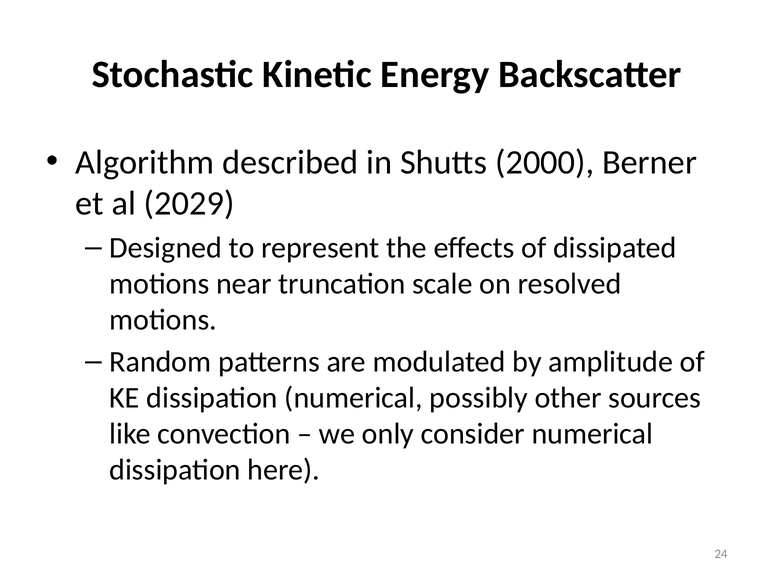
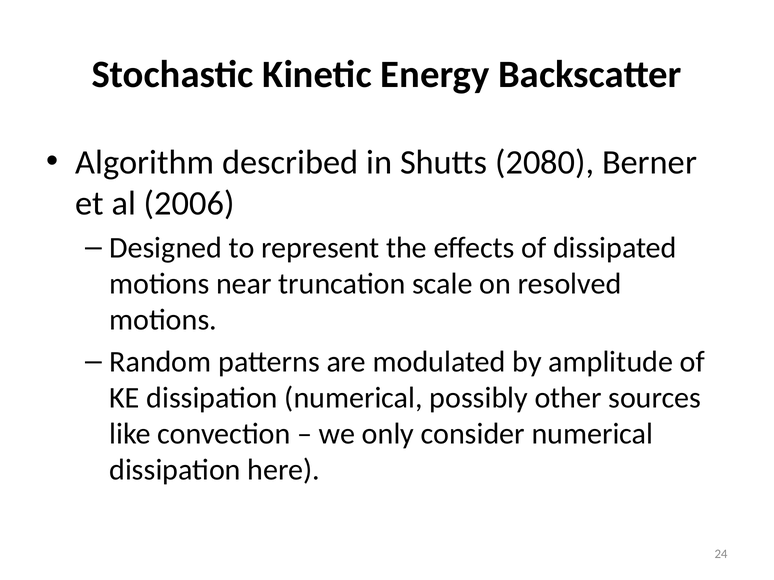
2000: 2000 -> 2080 (545, 162)
2029: 2029 -> 2006 (189, 204)
